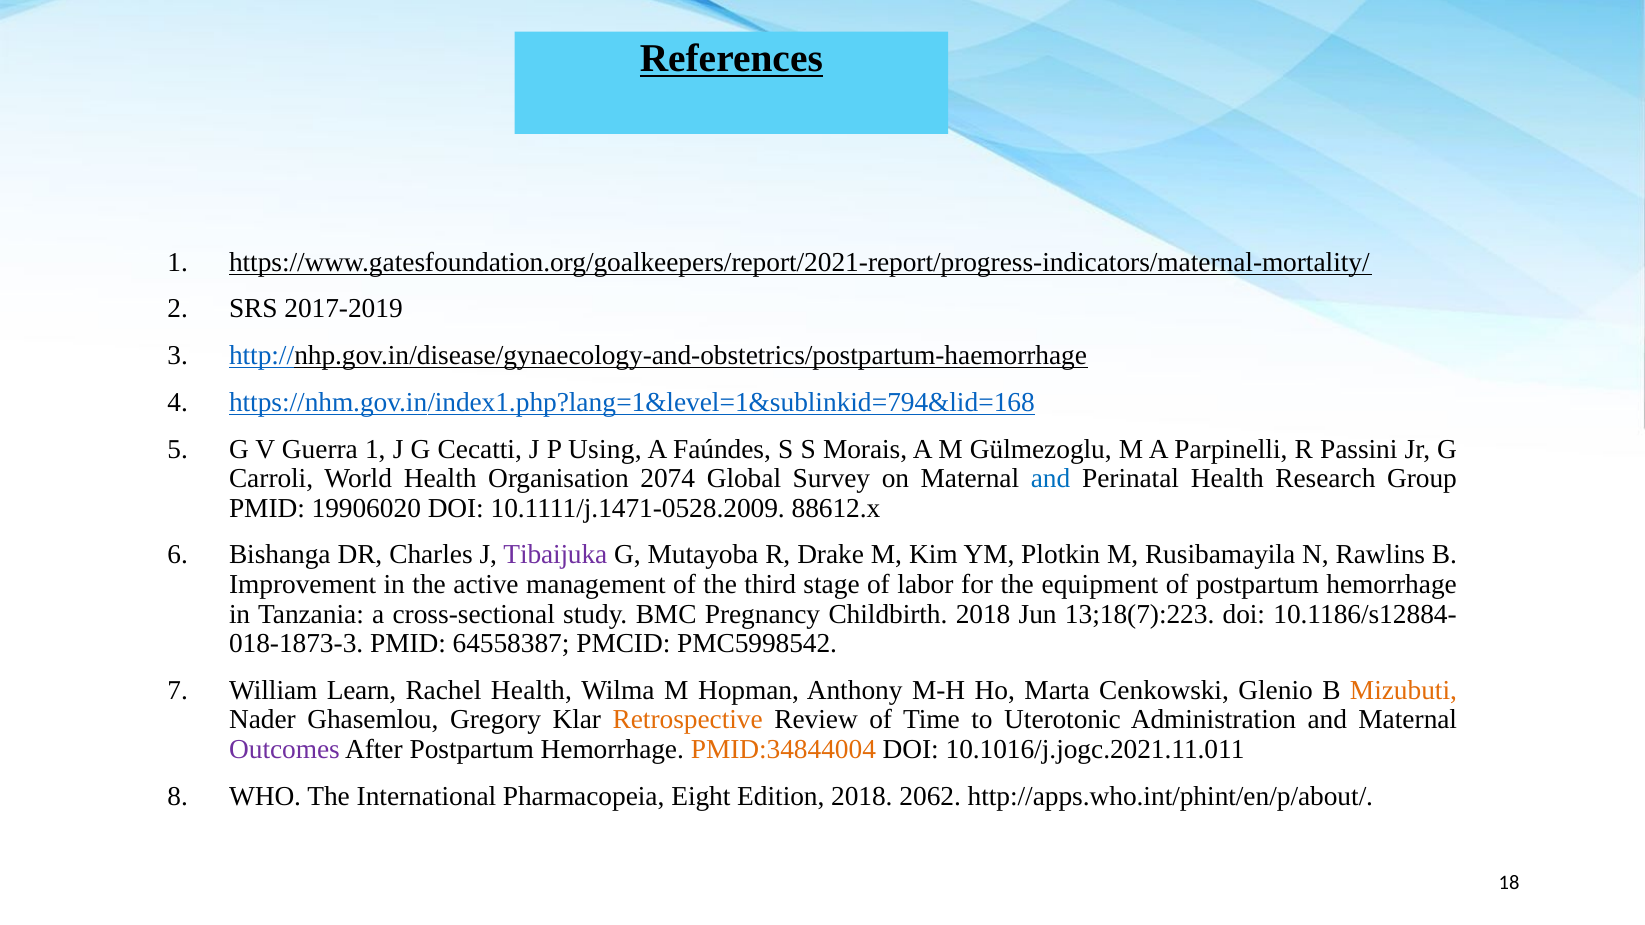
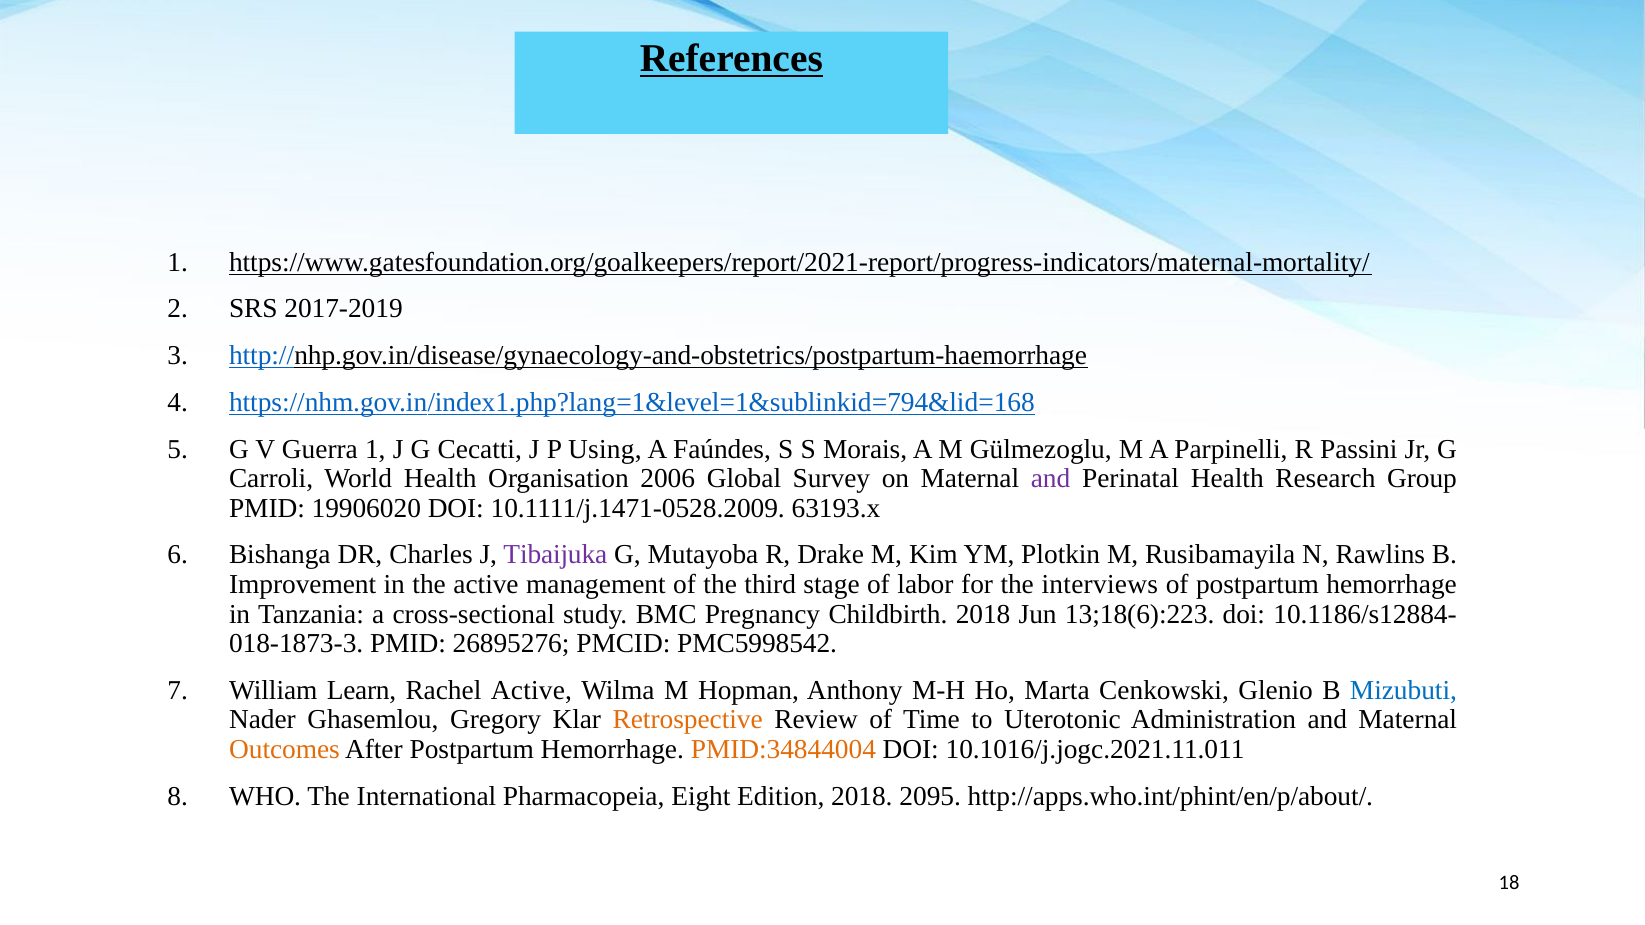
2074: 2074 -> 2006 (668, 479)
and colour: blue -> purple (1051, 479)
88612.x: 88612.x -> 63193.x (836, 508)
equipment: equipment -> interviews (1100, 585)
13;18(7):223: 13;18(7):223 -> 13;18(6):223 (1140, 614)
64558387: 64558387 -> 26895276 (511, 644)
Rachel Health: Health -> Active (531, 690)
Mizubuti colour: orange -> blue (1403, 690)
Outcomes colour: purple -> orange (284, 750)
2062: 2062 -> 2095 (930, 796)
